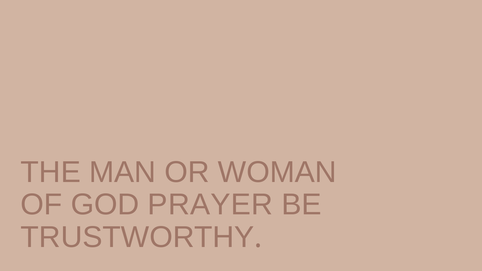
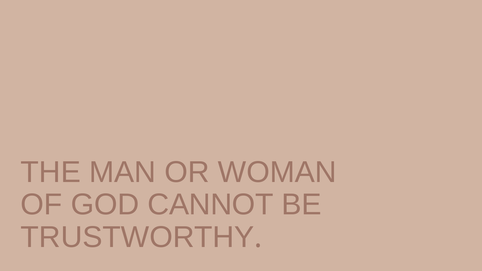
PRAYER: PRAYER -> CANNOT (211, 205)
